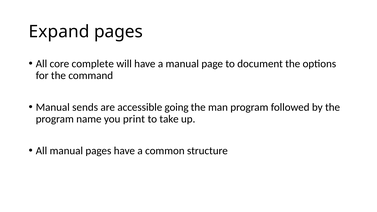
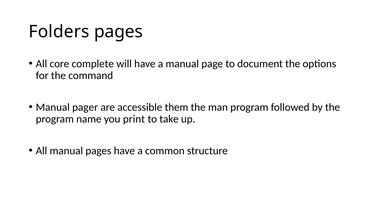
Expand: Expand -> Folders (59, 32)
sends: sends -> pager (85, 107)
going: going -> them (177, 107)
